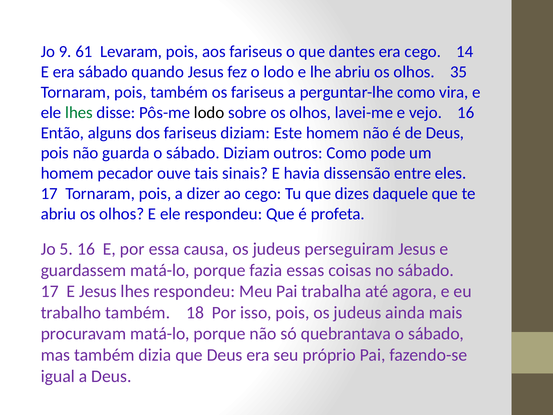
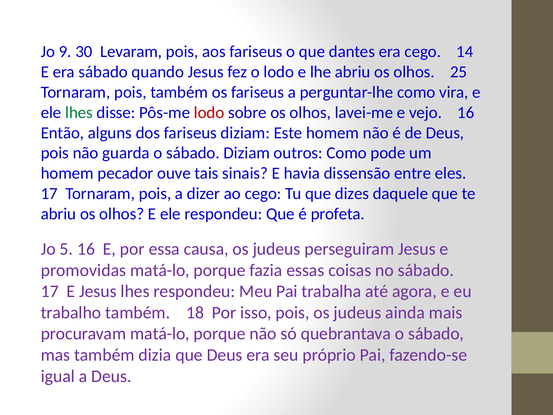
61: 61 -> 30 (84, 52)
35: 35 -> 25 (459, 72)
lodo colour: black -> red (209, 112)
guardassem: guardassem -> promovidas (83, 270)
